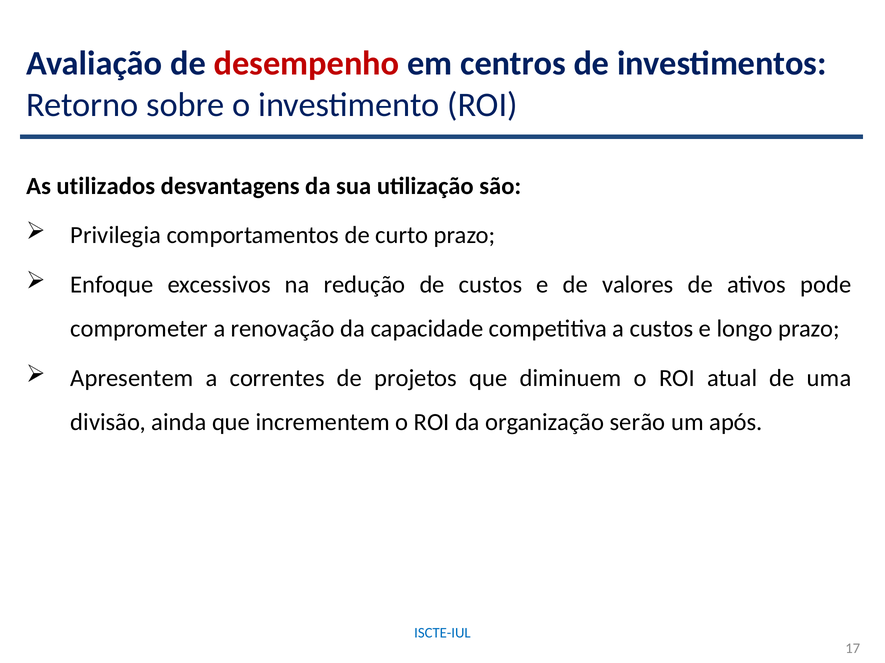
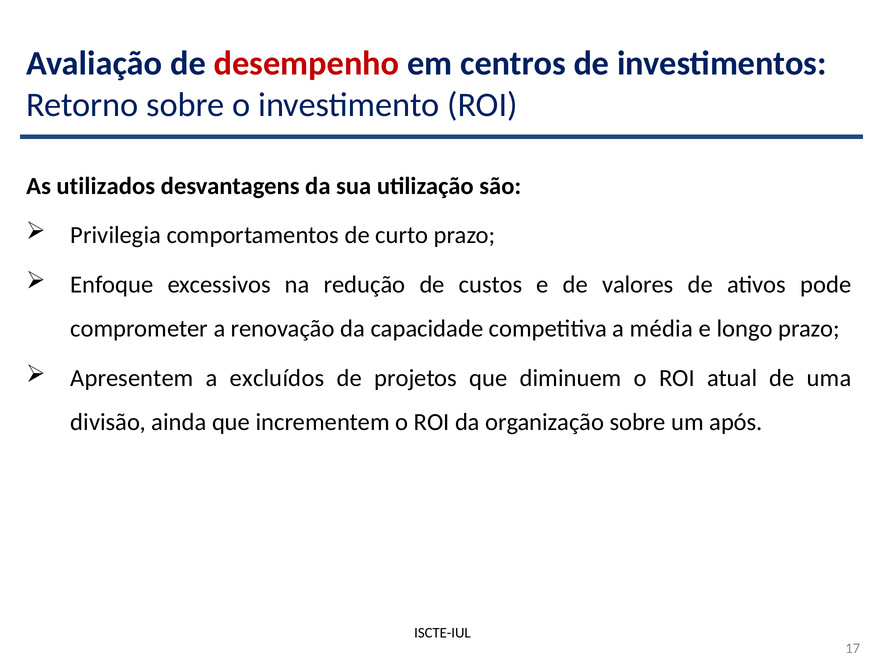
a custos: custos -> média (661, 329)
correntes: correntes -> excluídos (277, 378)
organização serão: serão -> sobre (638, 423)
ISCTE-IUL colour: blue -> black (442, 634)
